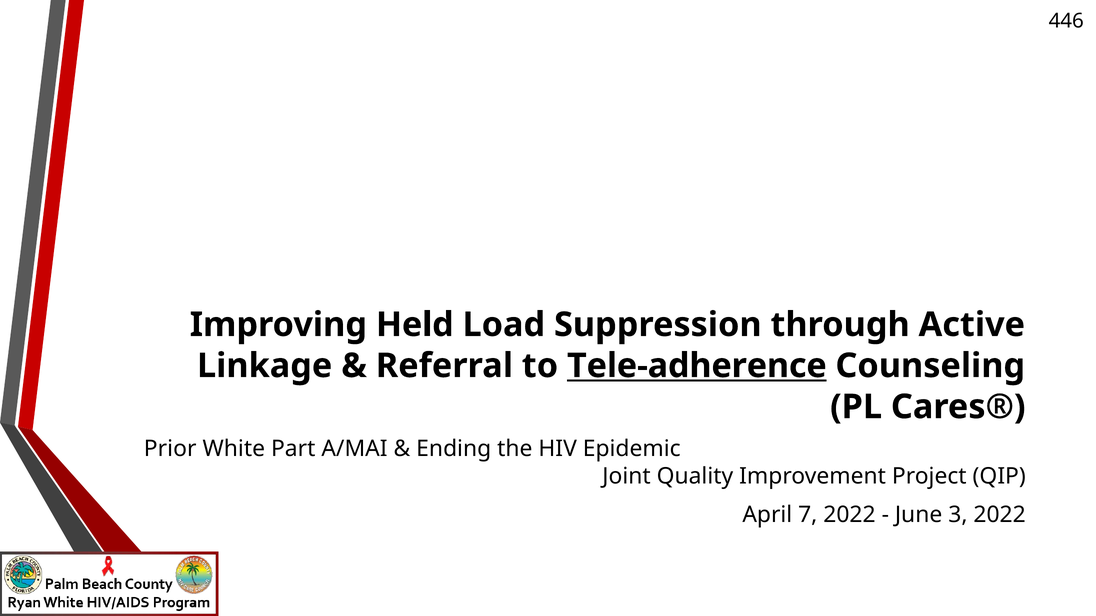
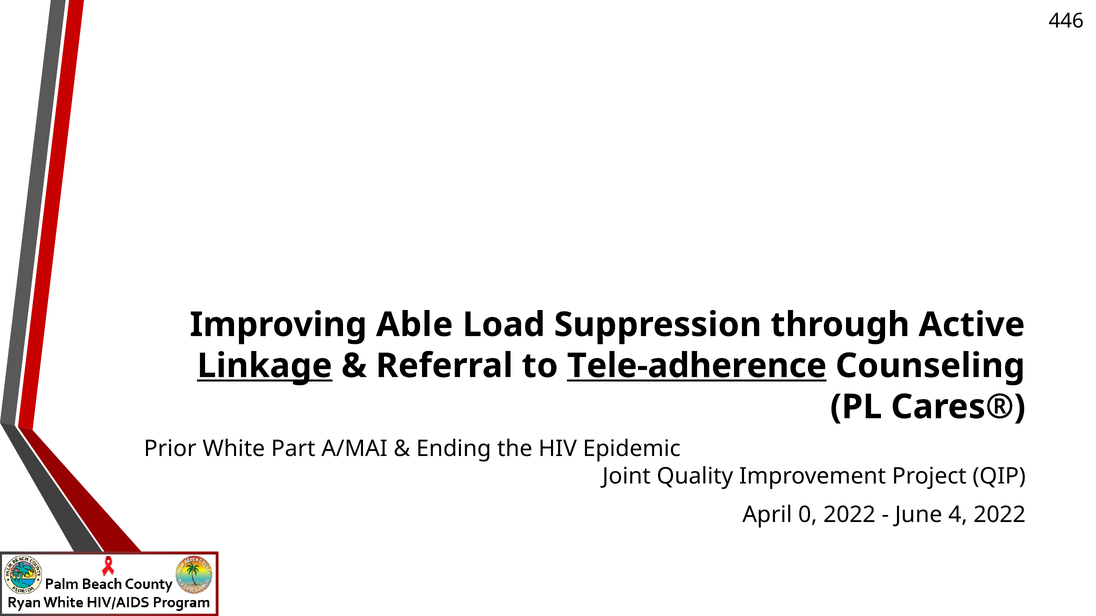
Held: Held -> Able (415, 325)
Linkage underline: none -> present (265, 366)
7: 7 -> 0 (808, 515)
3: 3 -> 4 (958, 515)
